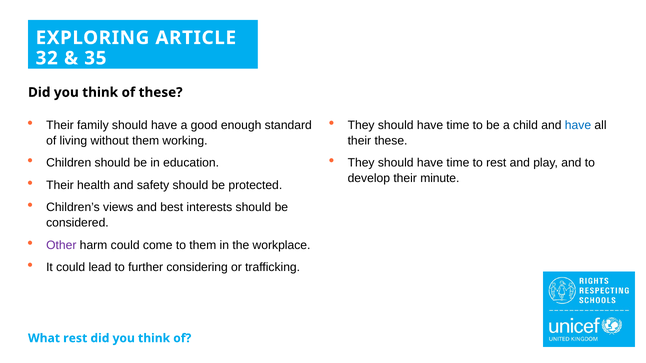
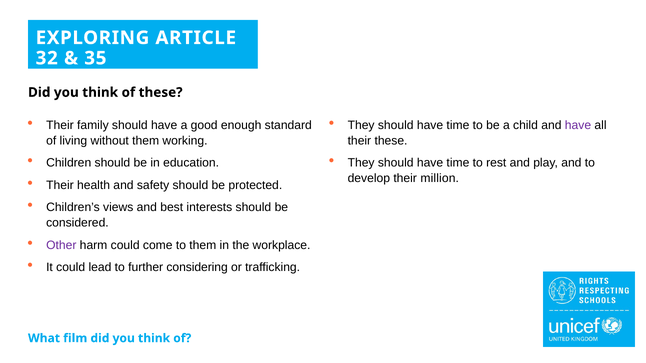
have colour: blue -> purple (578, 125)
minute: minute -> million (440, 179)
What rest: rest -> film (75, 339)
